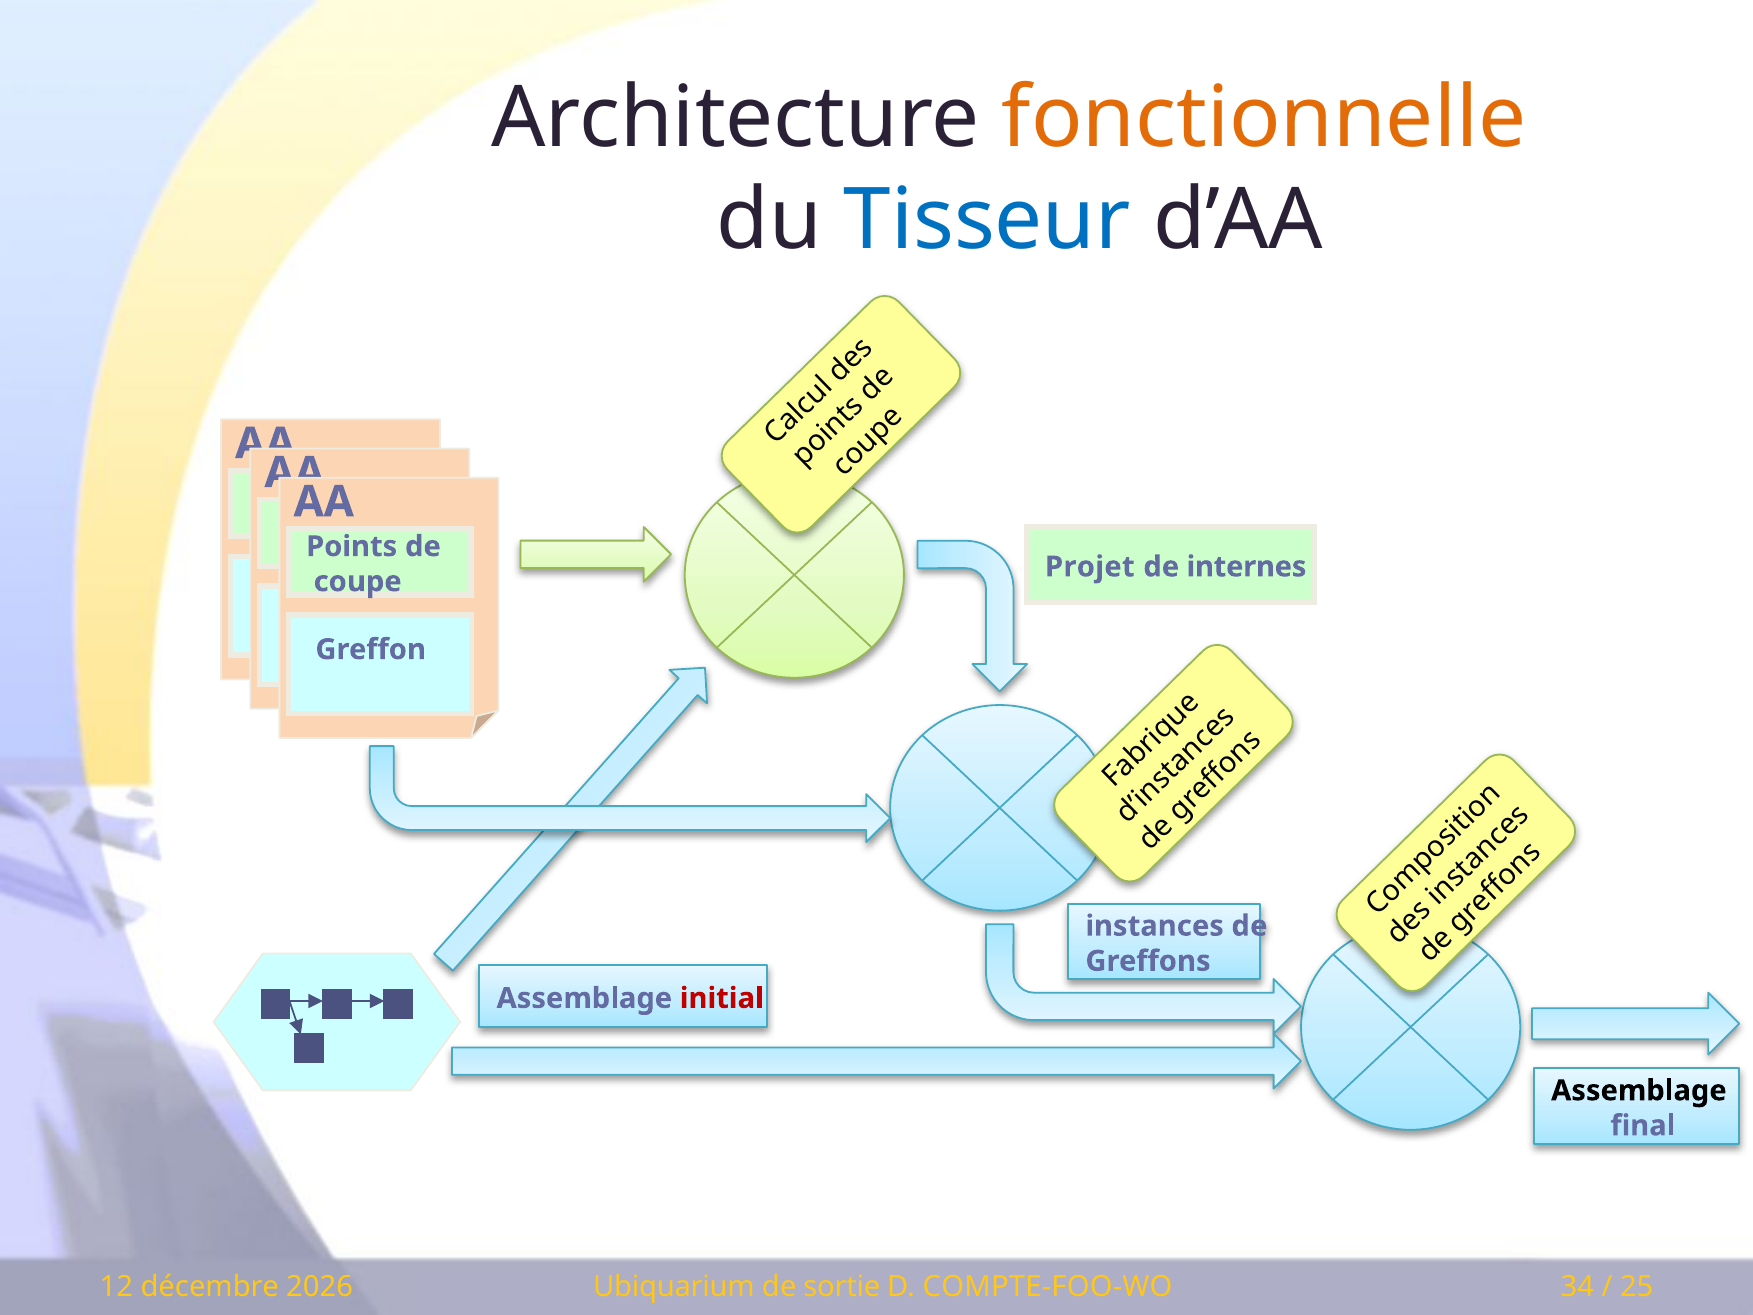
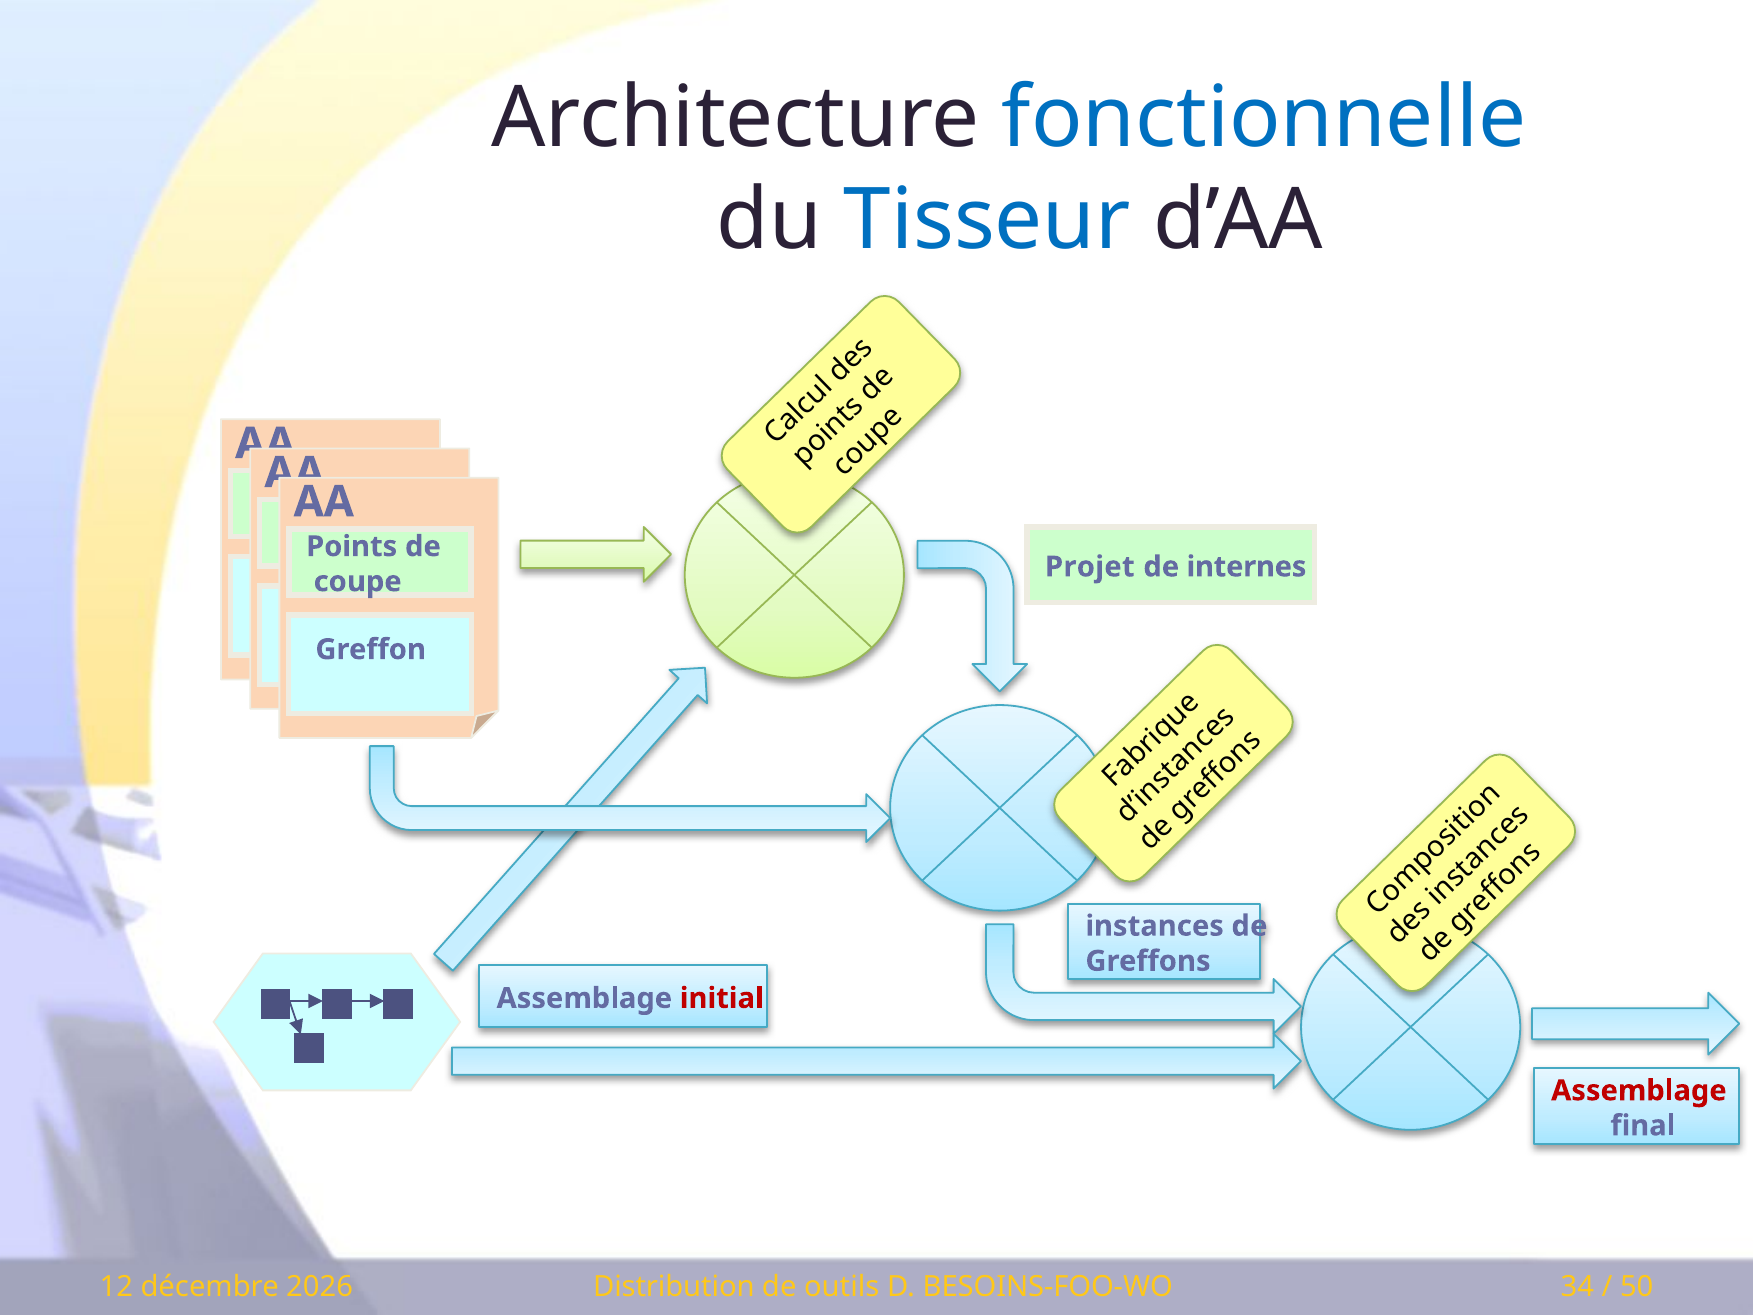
fonctionnelle colour: orange -> blue (1264, 118)
Assemblage colour: black -> red (1639, 1090)
Ubiquarium: Ubiquarium -> Distribution (674, 1287)
sortie: sortie -> outils (842, 1287)
COMPTE-FOO-WO: COMPTE-FOO-WO -> BESOINS-FOO-WO (1048, 1287)
25: 25 -> 50 (1637, 1287)
